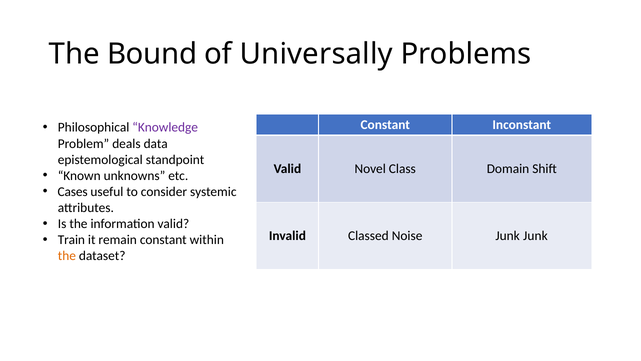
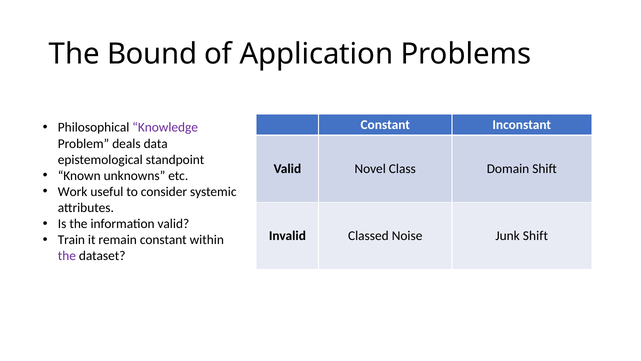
Universally: Universally -> Application (316, 54)
Cases: Cases -> Work (73, 192)
Junk Junk: Junk -> Shift (535, 236)
the colour: orange -> purple (67, 256)
